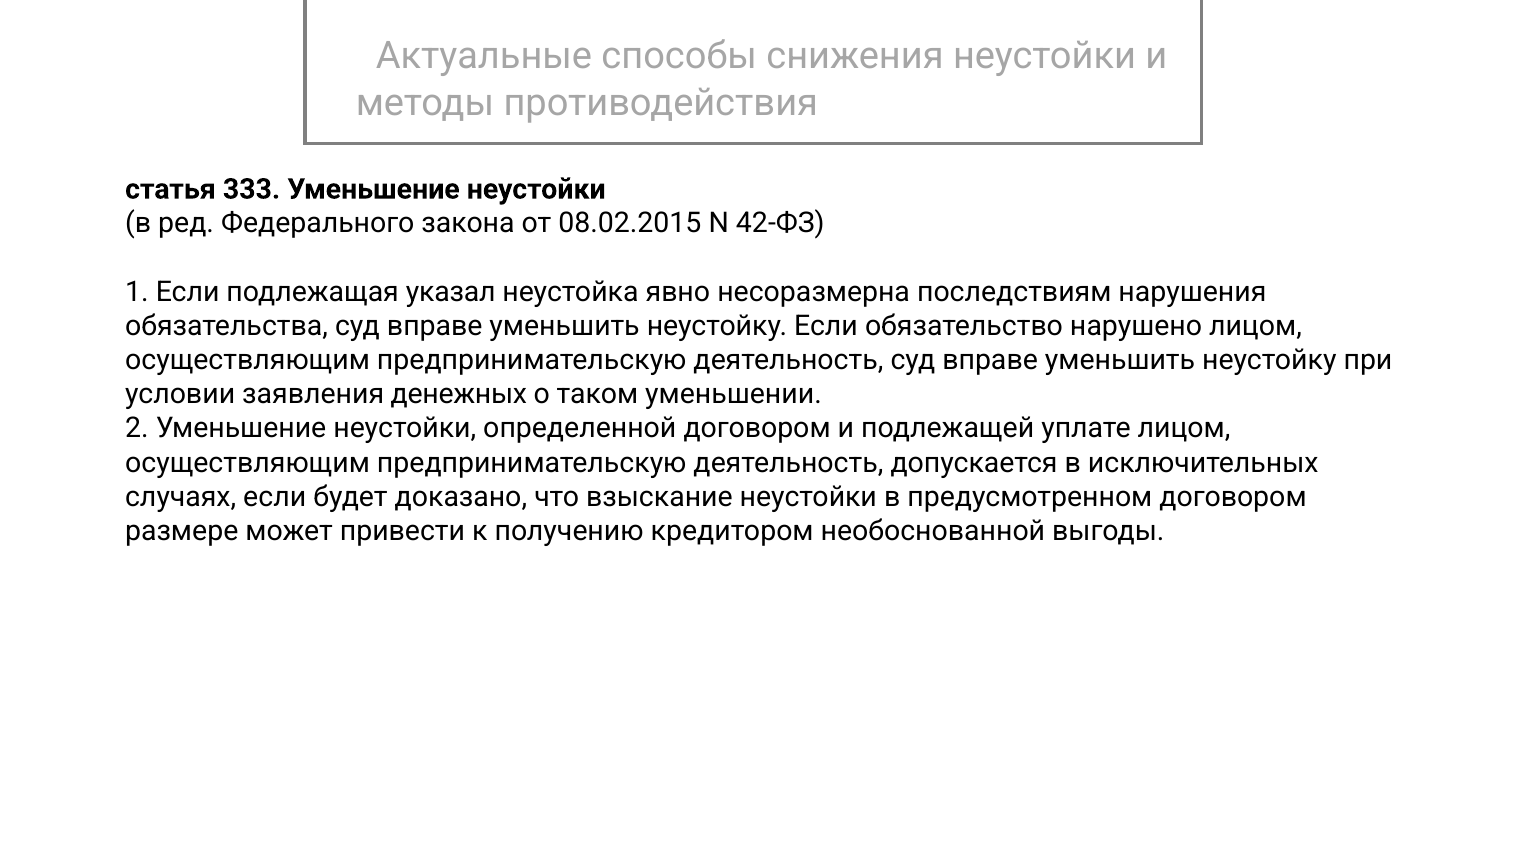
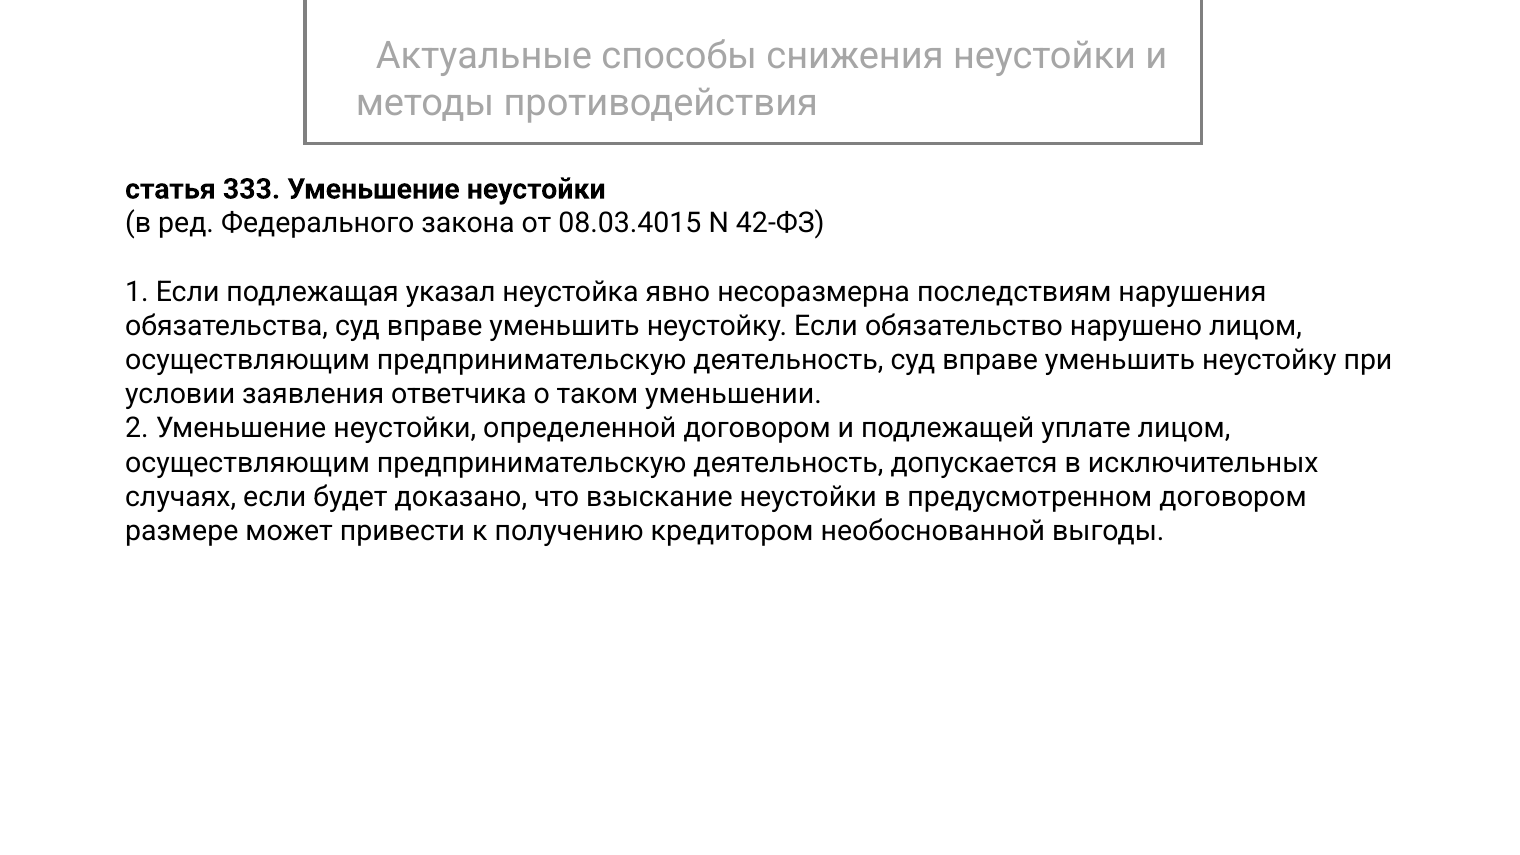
08.02.2015: 08.02.2015 -> 08.03.4015 (630, 223)
денежных: денежных -> ответчика (459, 394)
